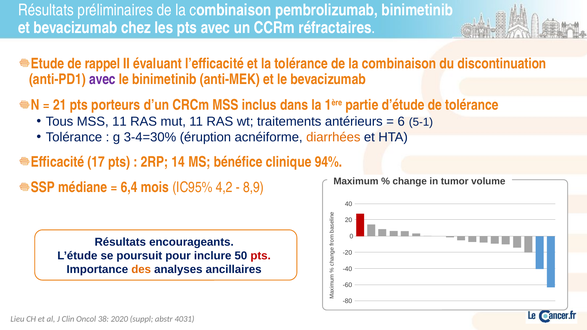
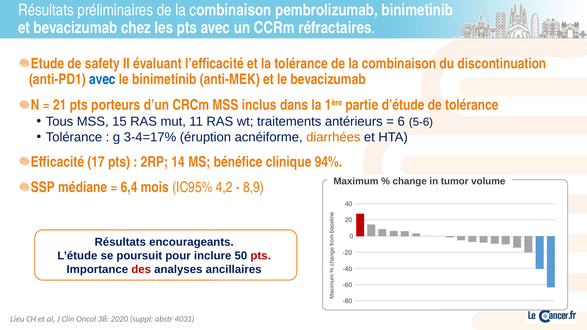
rappel: rappel -> safety (102, 64)
avec colour: purple -> blue (102, 79)
MSS 11: 11 -> 15 (119, 122)
5-1: 5-1 -> 5-6 (421, 122)
3-4=30%: 3-4=30% -> 3-4=17% (150, 137)
des colour: orange -> red (141, 270)
